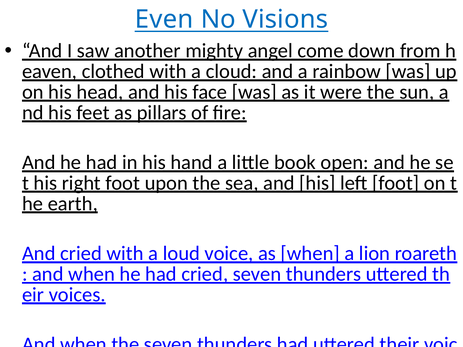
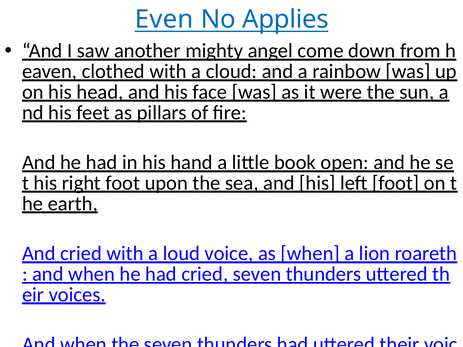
Visions: Visions -> Applies (285, 20)
